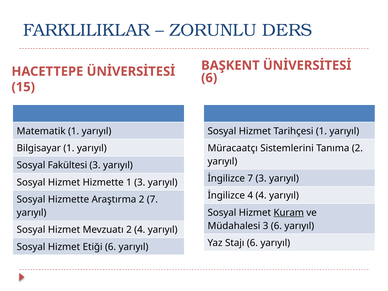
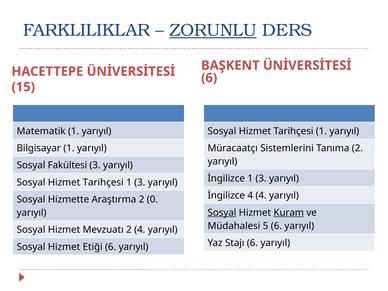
ZORUNLU underline: none -> present (213, 30)
İngilizce 7: 7 -> 1 (250, 178)
Hizmette: Hizmette -> Tarihçesi (103, 182)
2 7: 7 -> 0 (152, 199)
Sosyal underline: none -> present (222, 213)
Müdahalesi 3: 3 -> 5 (266, 226)
